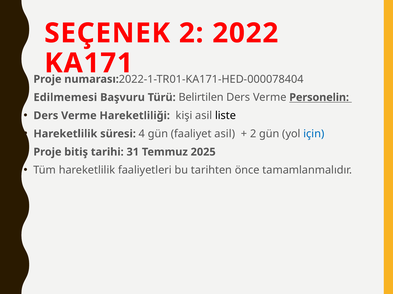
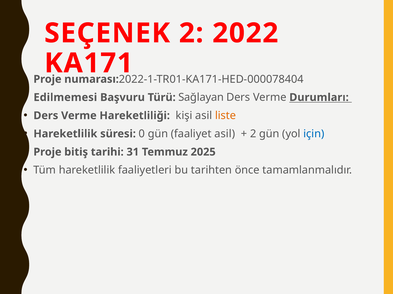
Belirtilen: Belirtilen -> Sağlayan (201, 98)
Personelin: Personelin -> Durumları (319, 98)
liste colour: black -> orange (226, 116)
4: 4 -> 0 (142, 134)
